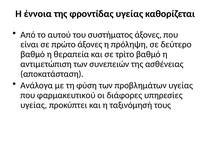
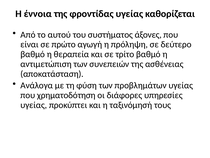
πρώτο άξονες: άξονες -> αγωγή (90, 44)
φαρμακευτικού: φαρμακευτικού -> χρηματοδότηση (66, 95)
